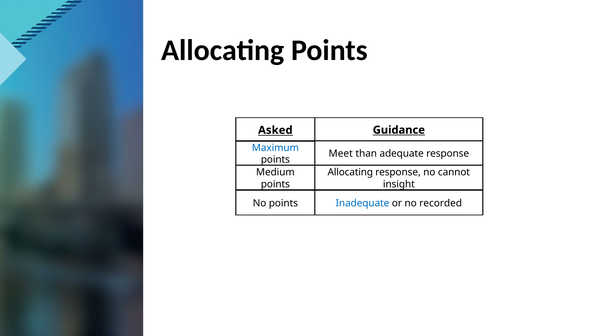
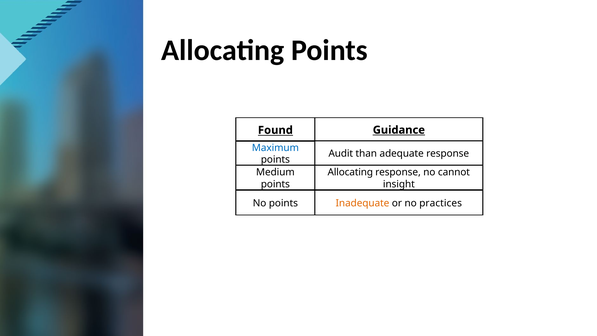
Asked: Asked -> Found (275, 130)
Meet: Meet -> Audit (341, 154)
Inadequate colour: blue -> orange (362, 203)
recorded: recorded -> practices (441, 203)
